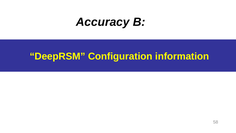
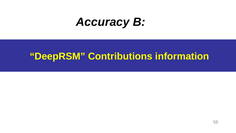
Configuration: Configuration -> Contributions (120, 56)
